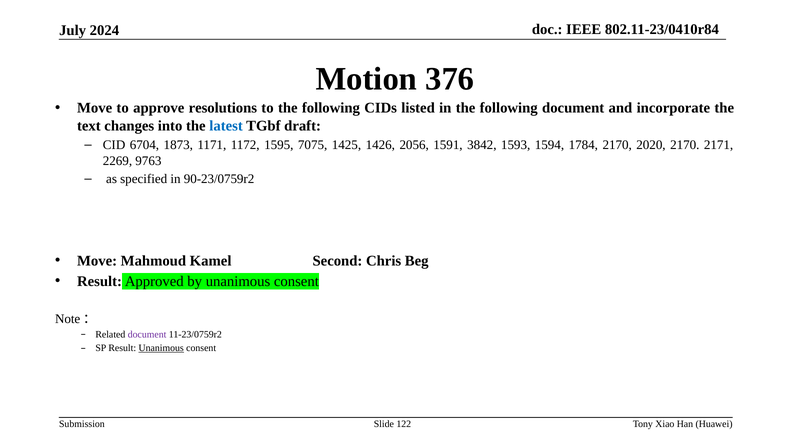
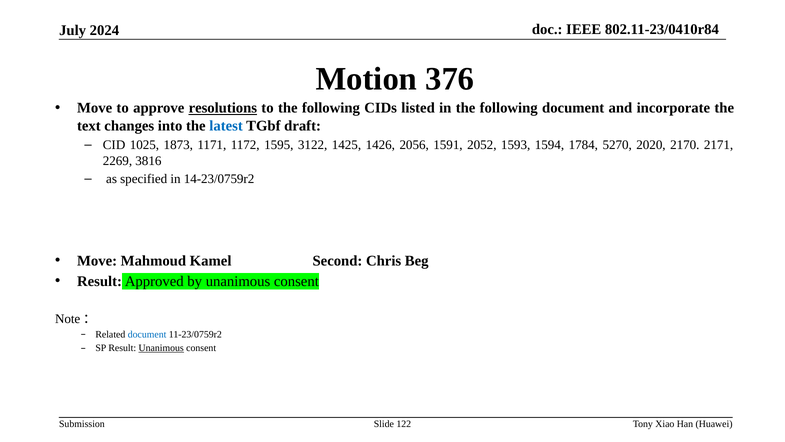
resolutions underline: none -> present (223, 108)
6704: 6704 -> 1025 (144, 145)
7075: 7075 -> 3122 (313, 145)
3842: 3842 -> 2052 (482, 145)
1784 2170: 2170 -> 5270 (617, 145)
9763: 9763 -> 3816 (148, 161)
90-23/0759r2: 90-23/0759r2 -> 14-23/0759r2 (219, 179)
document colour: purple -> blue (147, 334)
